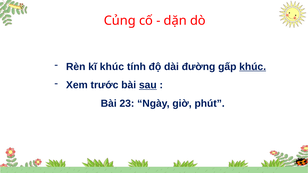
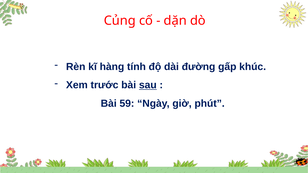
kĩ khúc: khúc -> hàng (112, 67)
khúc underline: present -> none (253, 67)
23: 23 -> 59 (127, 104)
